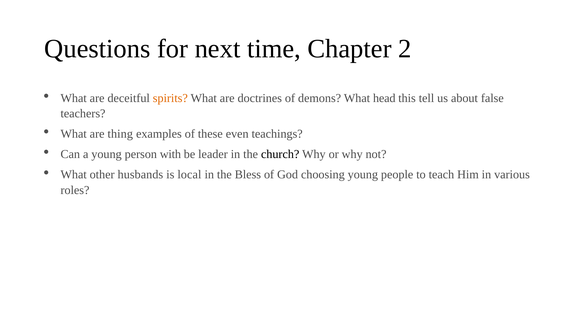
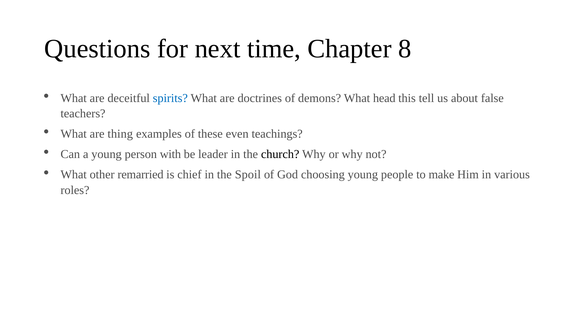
2: 2 -> 8 (405, 49)
spirits colour: orange -> blue (170, 98)
husbands: husbands -> remarried (141, 175)
local: local -> chief (189, 175)
Bless: Bless -> Spoil (248, 175)
teach: teach -> make (442, 175)
